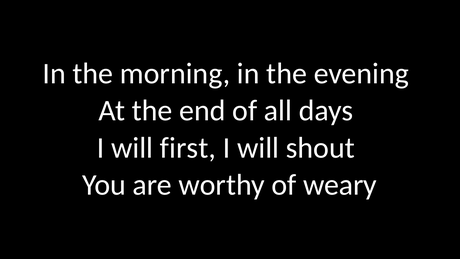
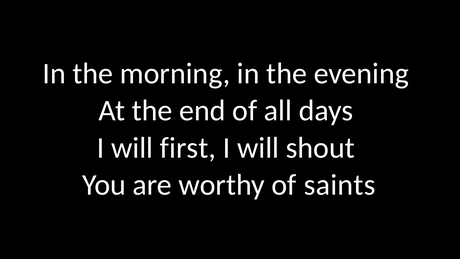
weary: weary -> saints (340, 185)
